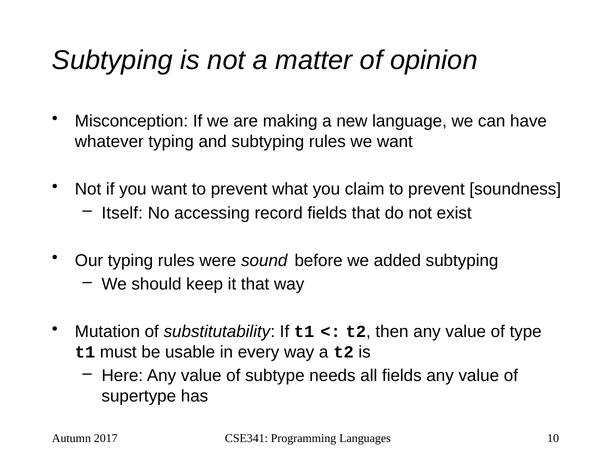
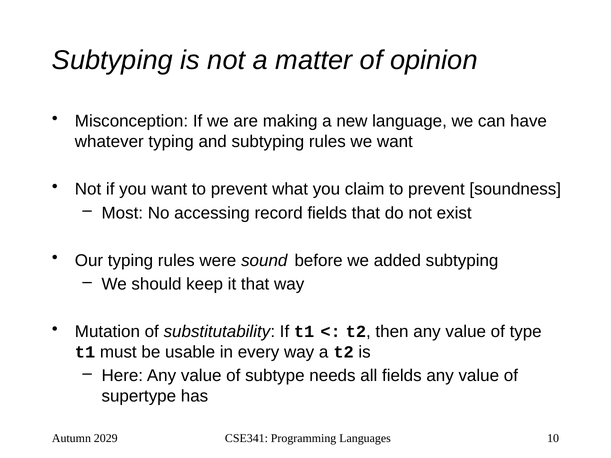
Itself: Itself -> Most (122, 213)
2017: 2017 -> 2029 (106, 439)
